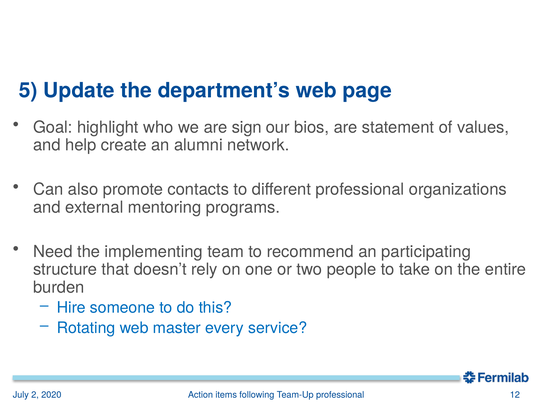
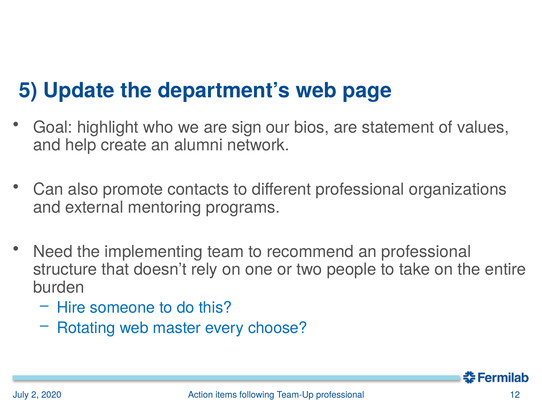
an participating: participating -> professional (426, 251)
service: service -> choose (278, 327)
